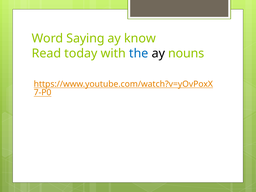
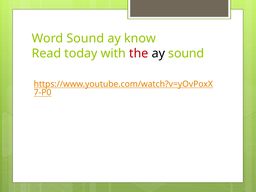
Word Saying: Saying -> Sound (85, 38)
the colour: blue -> red (139, 53)
ay nouns: nouns -> sound (186, 53)
